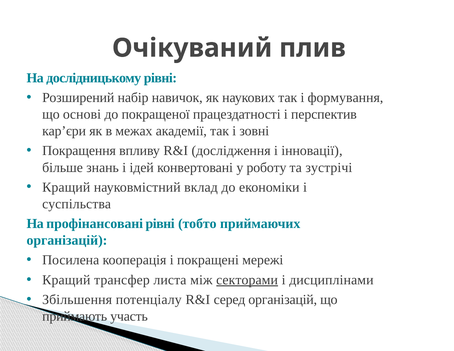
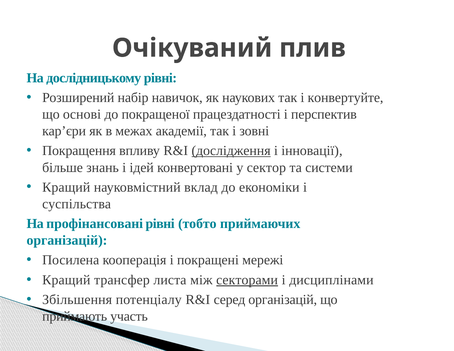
формування: формування -> конвертуйте (346, 98)
дослідження underline: none -> present (231, 151)
роботу: роботу -> сектор (266, 167)
зустрічі: зустрічі -> системи (329, 167)
